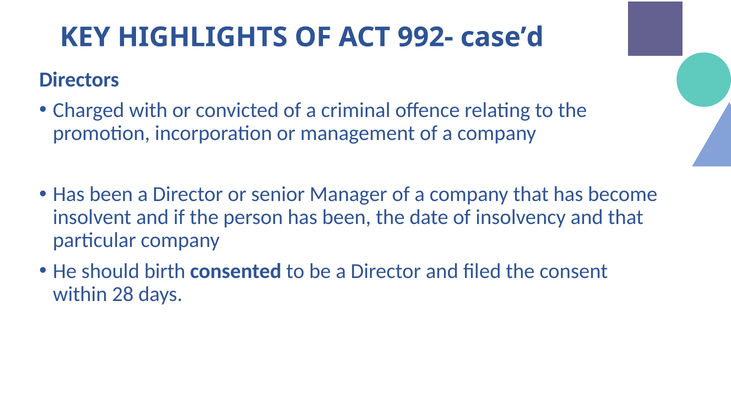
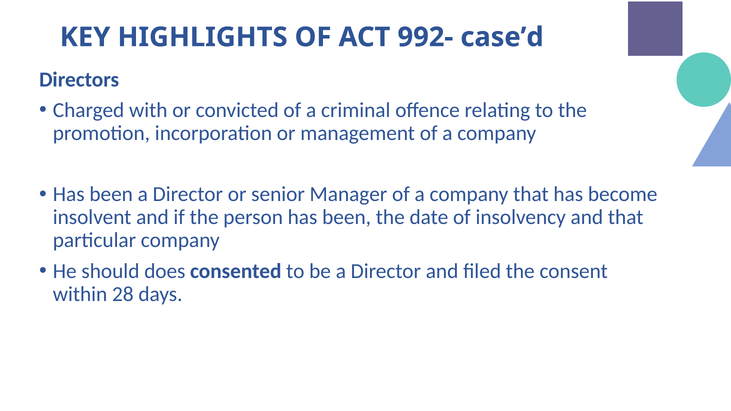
birth: birth -> does (165, 271)
